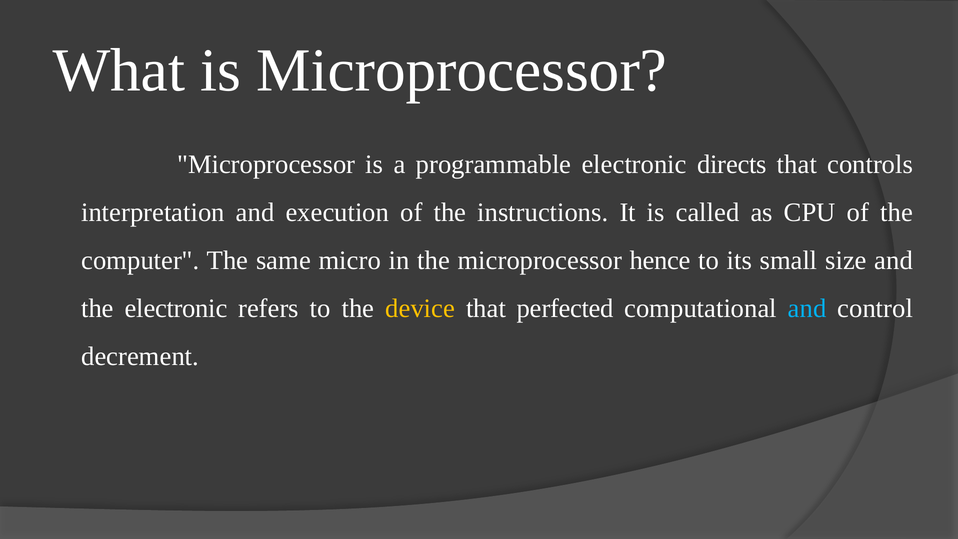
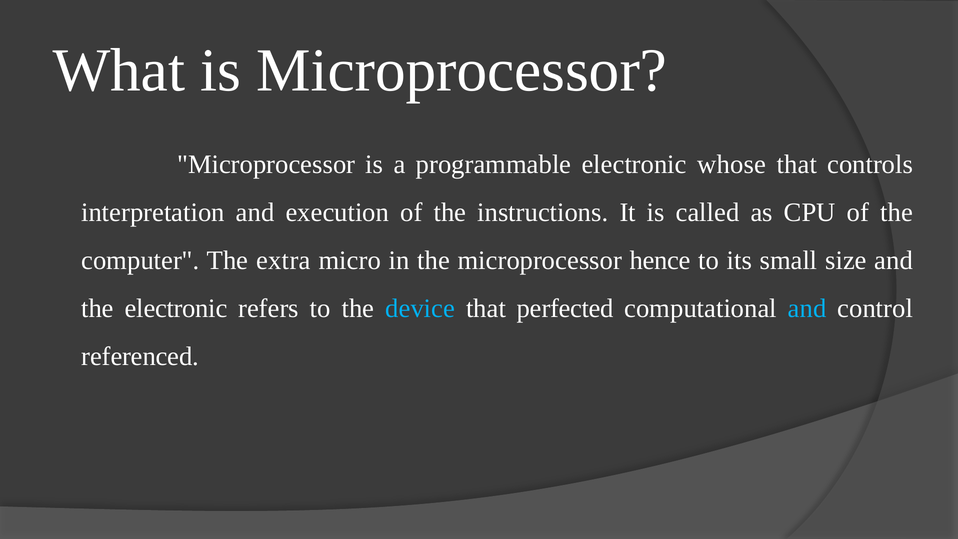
directs: directs -> whose (732, 164)
same: same -> extra (283, 260)
device colour: yellow -> light blue (420, 308)
decrement: decrement -> referenced (140, 356)
